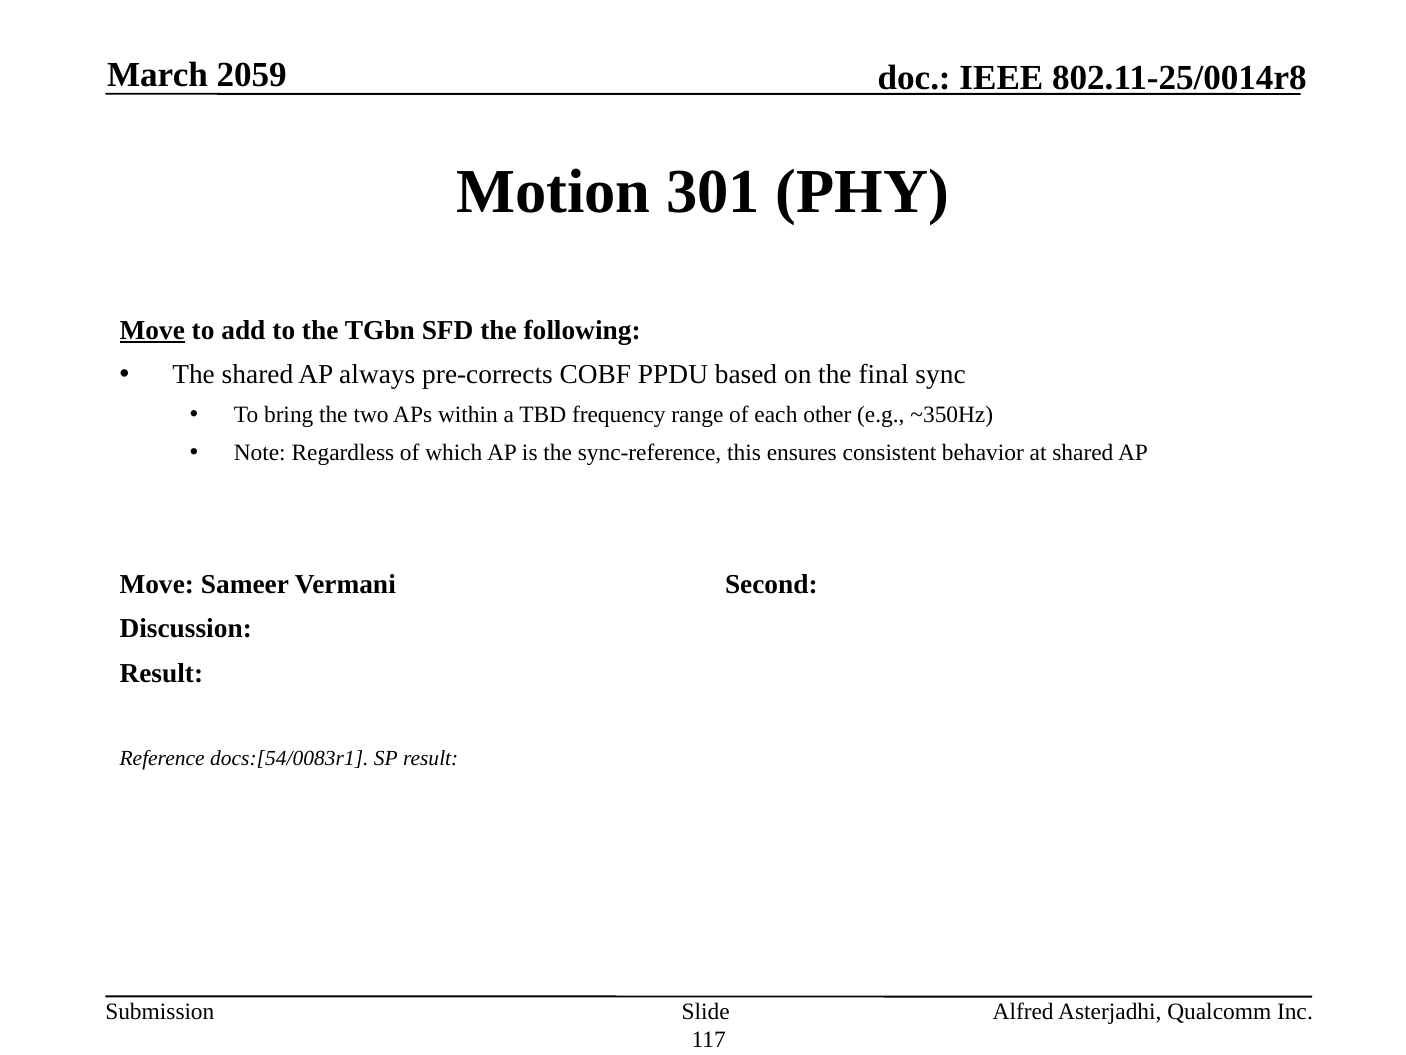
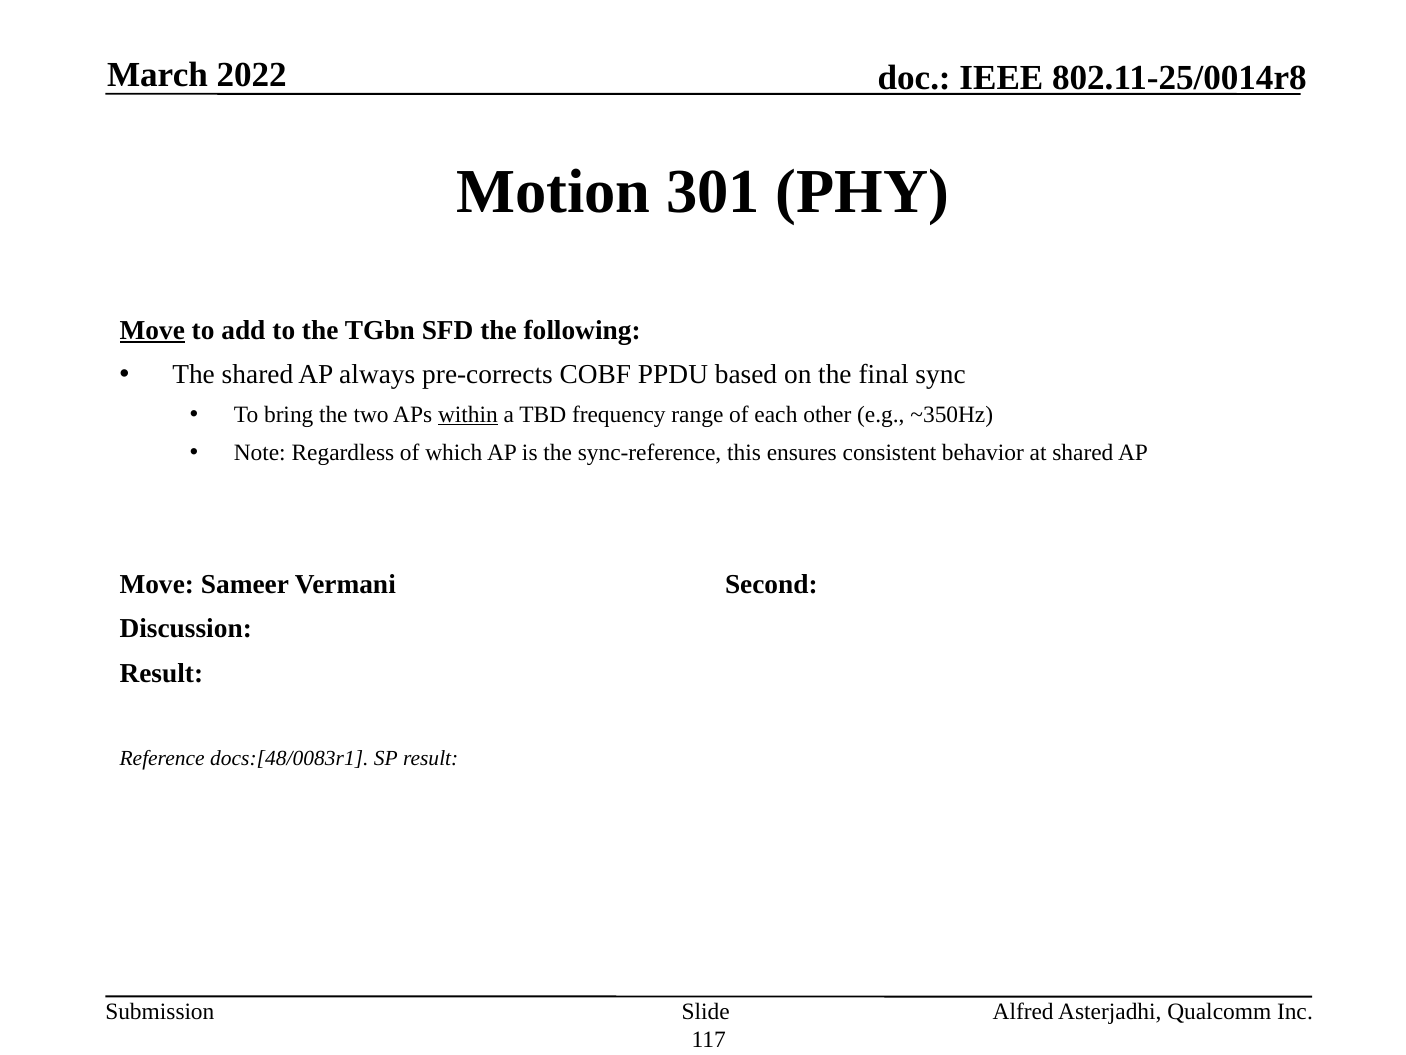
2059: 2059 -> 2022 (252, 75)
within underline: none -> present (468, 415)
docs:[54/0083r1: docs:[54/0083r1 -> docs:[48/0083r1 (289, 758)
